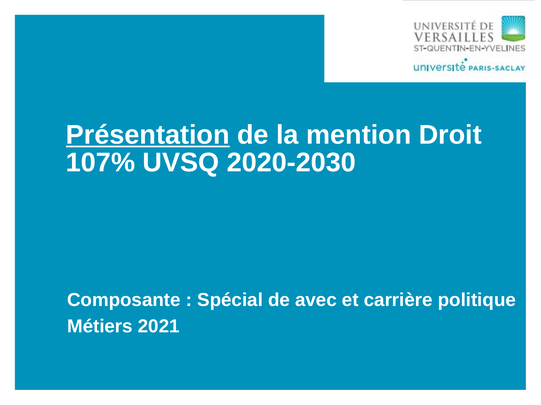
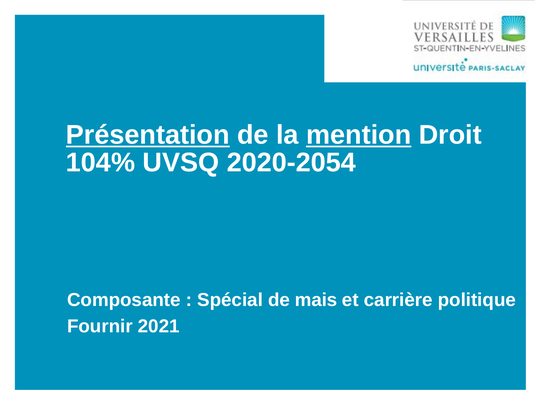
mention underline: none -> present (359, 135)
107%: 107% -> 104% (101, 163)
2020-2030: 2020-2030 -> 2020-2054 (291, 163)
avec: avec -> mais (316, 301)
Métiers: Métiers -> Fournir (100, 327)
